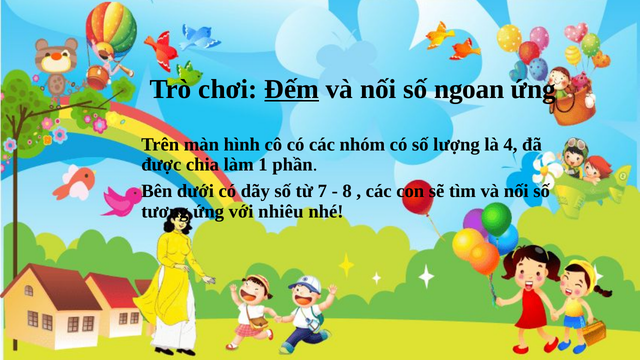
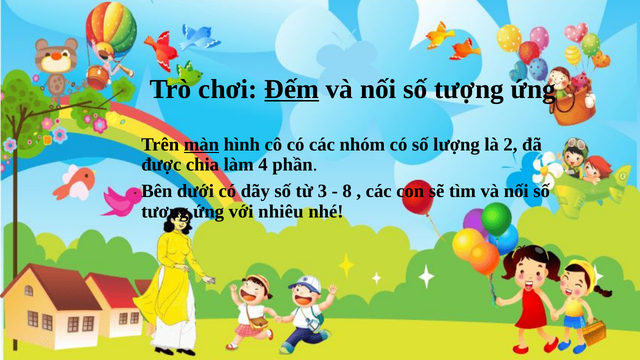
ngoan: ngoan -> tượng (469, 89)
màn underline: none -> present (201, 144)
4: 4 -> 2 (510, 144)
1: 1 -> 4 (263, 165)
7: 7 -> 3 (322, 191)
